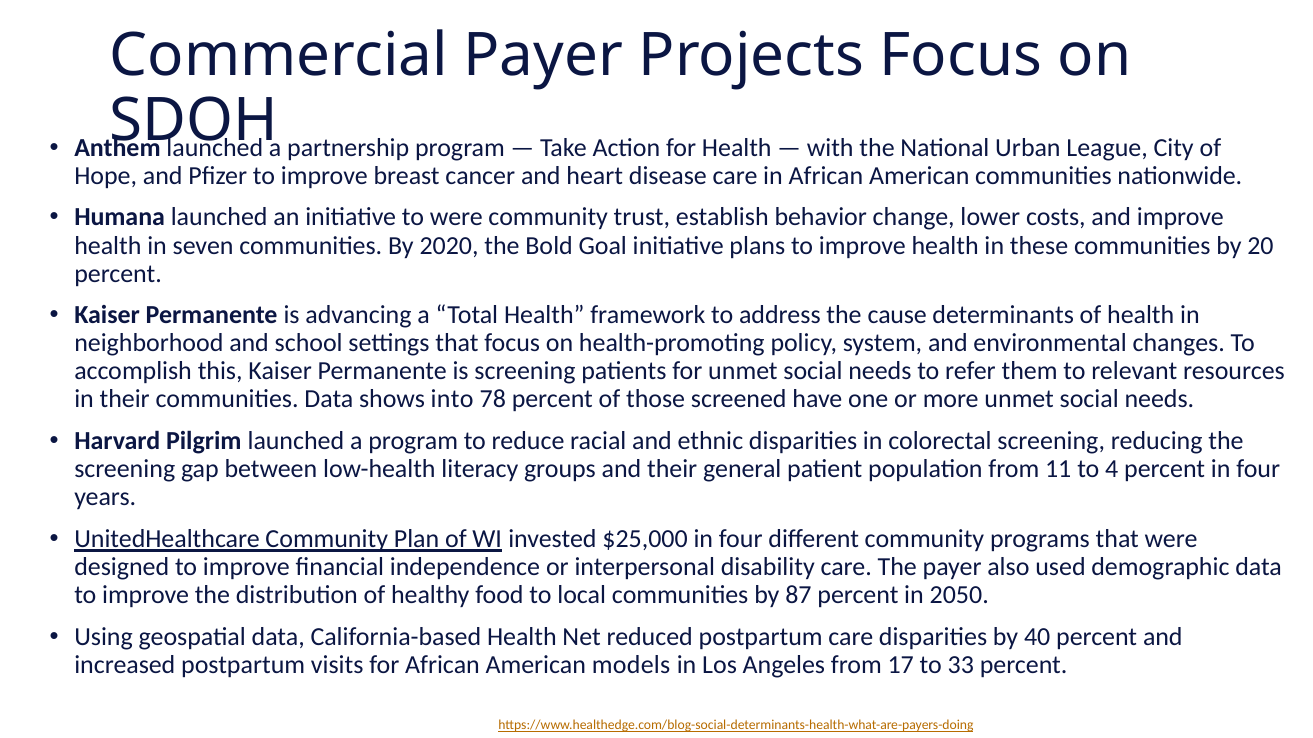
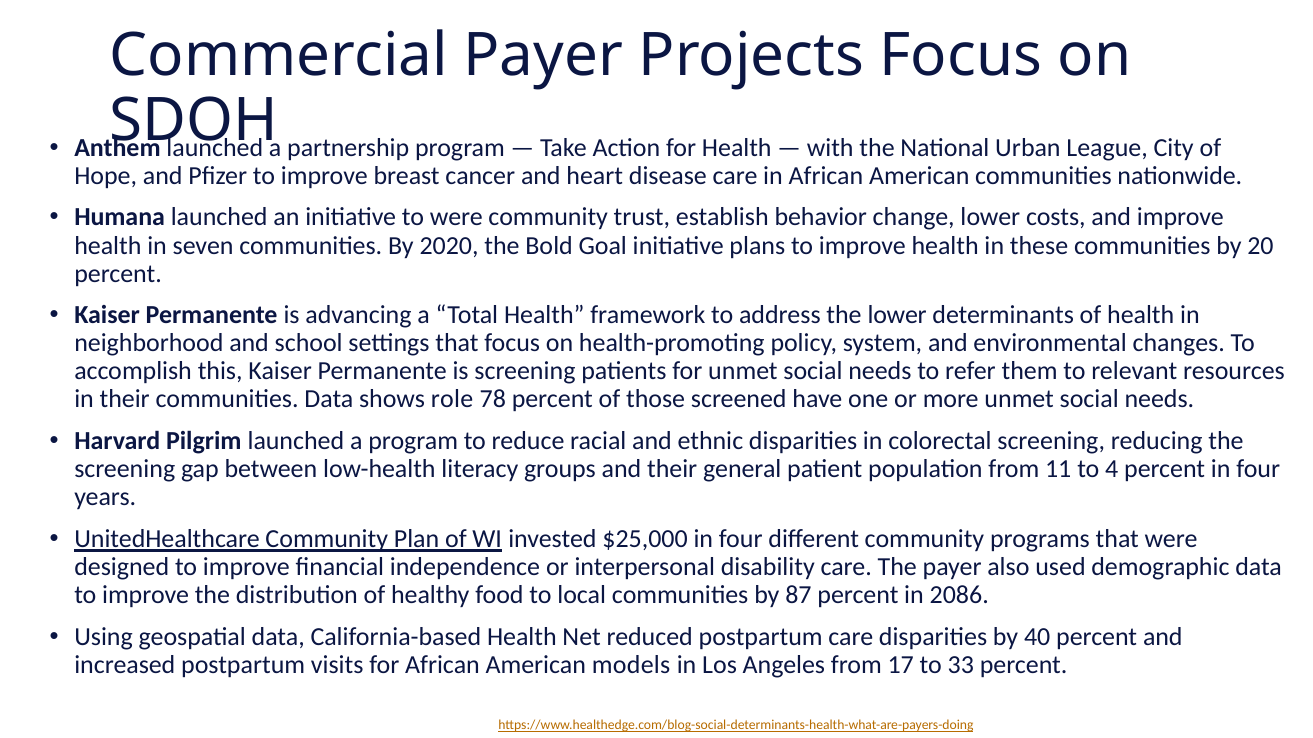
the cause: cause -> lower (897, 315)
into: into -> role (452, 400)
2050: 2050 -> 2086 (959, 596)
